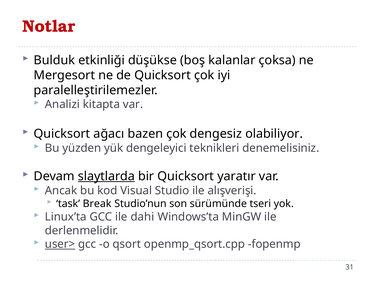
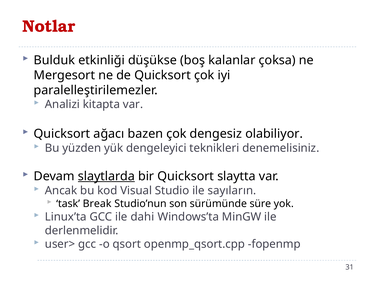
yaratır: yaratır -> slaytta (236, 176)
alışverişi: alışverişi -> sayıların (232, 191)
tseri: tseri -> süre (260, 204)
user> underline: present -> none (60, 244)
